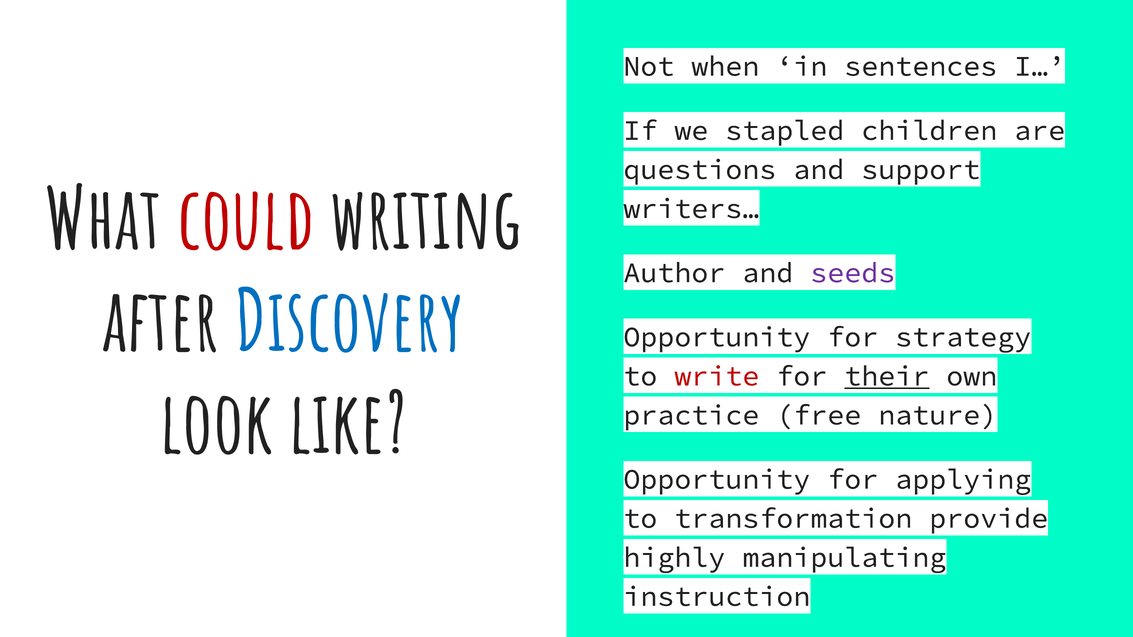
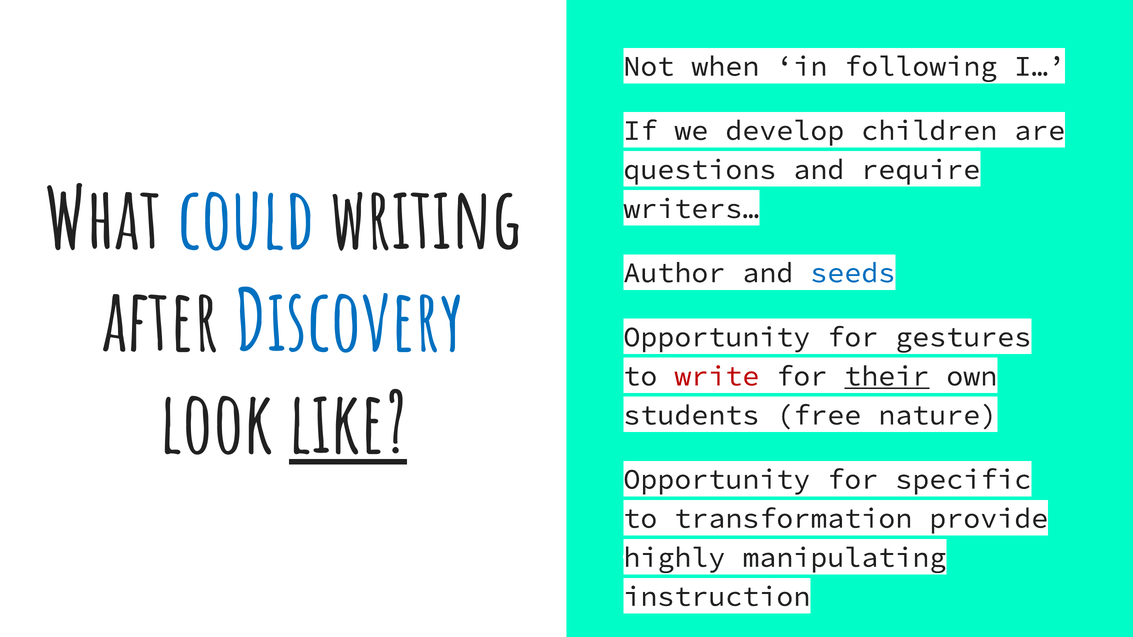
sentences: sentences -> following (921, 66)
stapled: stapled -> develop (785, 131)
support: support -> require (921, 170)
could colour: red -> blue (246, 222)
seeds colour: purple -> blue (853, 273)
strategy: strategy -> gestures (963, 337)
like underline: none -> present (348, 425)
practice: practice -> students (691, 415)
applying: applying -> specific (963, 480)
